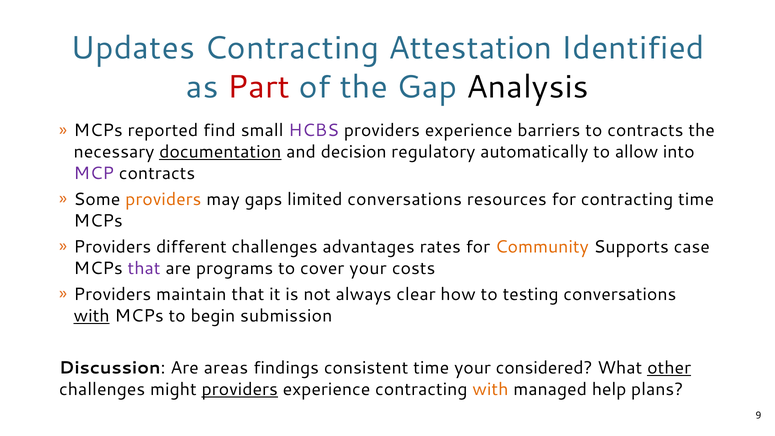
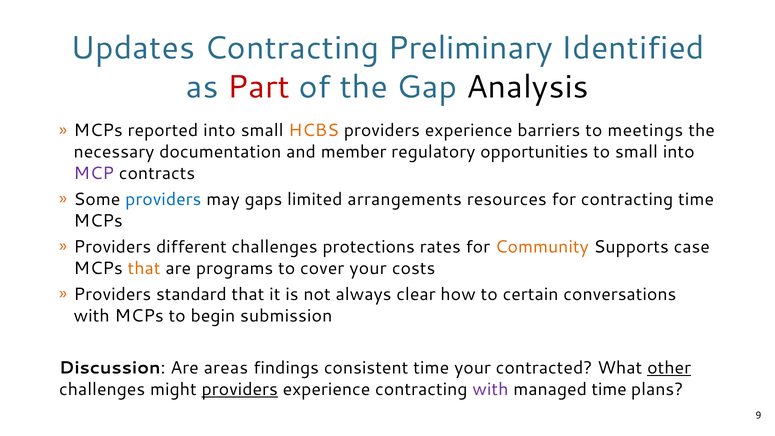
Attestation: Attestation -> Preliminary (470, 48)
reported find: find -> into (219, 131)
HCBS colour: purple -> orange (314, 131)
to contracts: contracts -> meetings (645, 131)
documentation underline: present -> none (220, 152)
decision: decision -> member (354, 152)
automatically: automatically -> opportunities (534, 152)
to allow: allow -> small (636, 152)
providers colour: orange -> blue (163, 199)
limited conversations: conversations -> arrangements (405, 199)
advantages: advantages -> protections (369, 247)
that colour: purple -> orange (144, 268)
maintain: maintain -> standard (191, 294)
testing: testing -> certain (531, 294)
with underline: present -> none (92, 316)
considered: considered -> contracted (544, 368)
with colour: orange -> purple (490, 389)
managed help: help -> time (609, 389)
